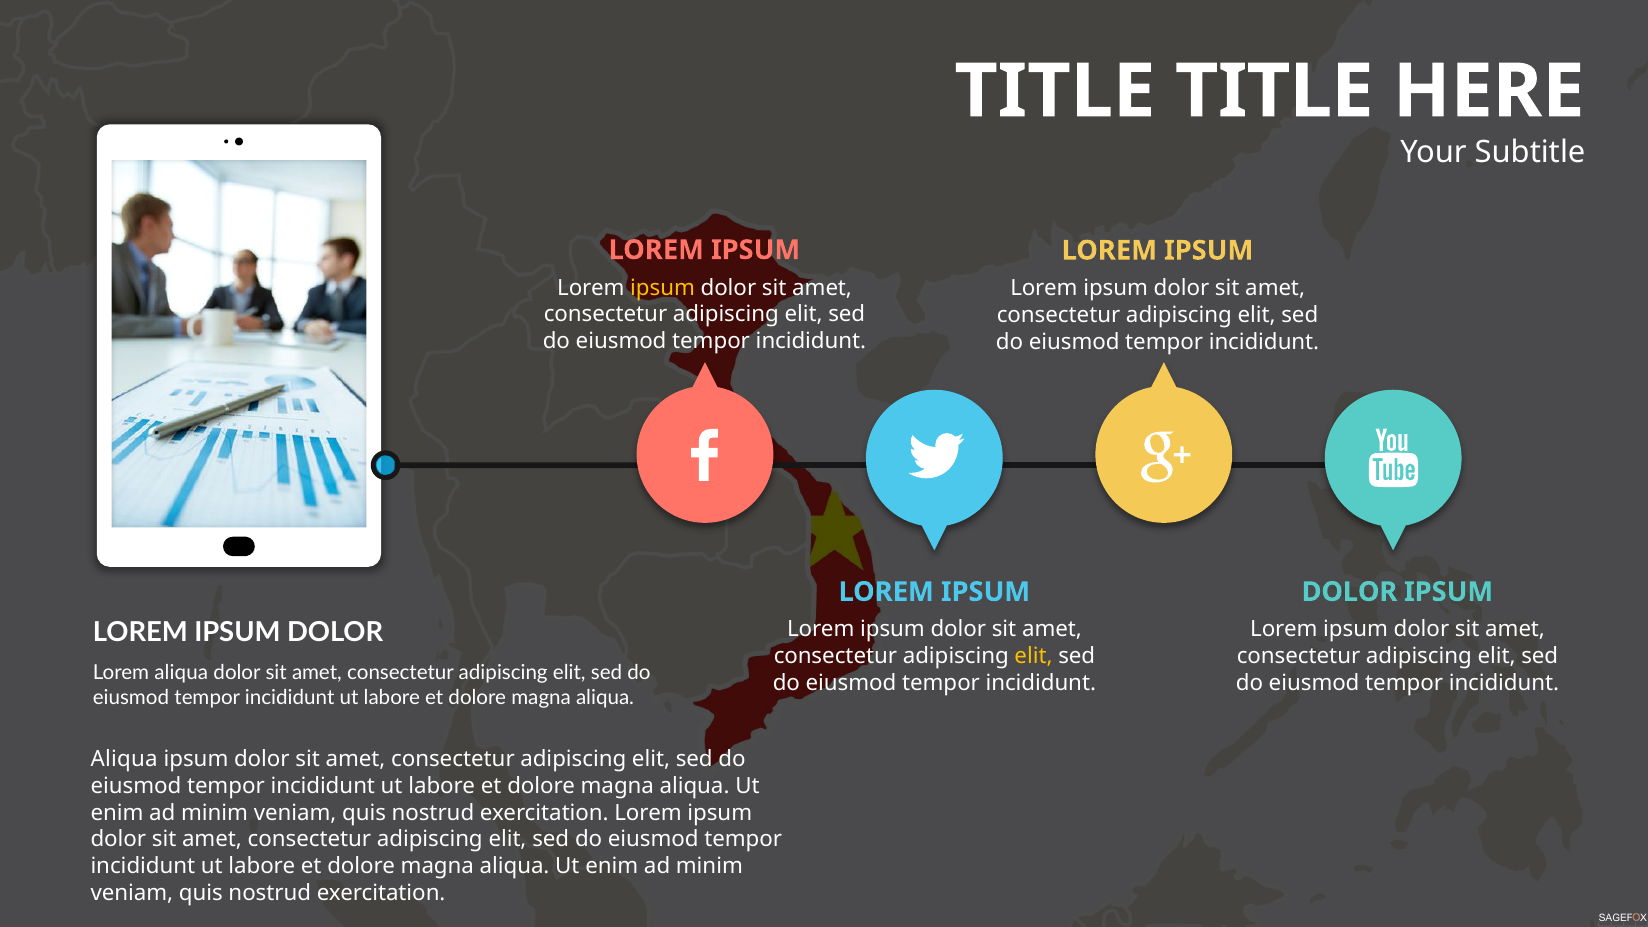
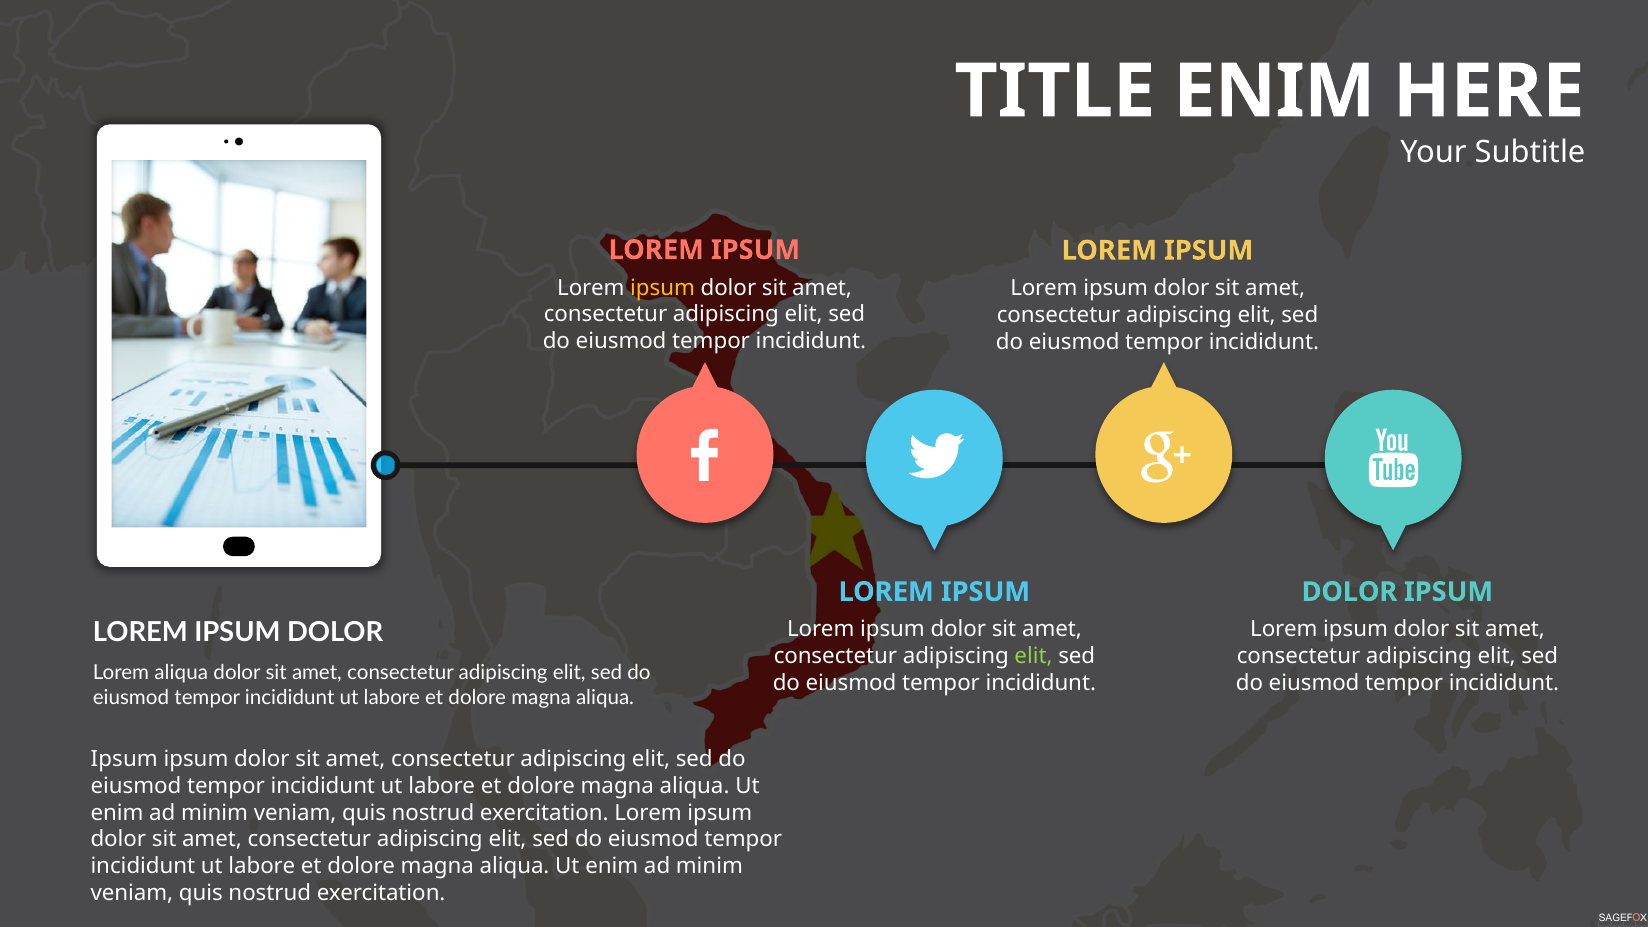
TITLE TITLE: TITLE -> ENIM (1274, 92)
elit colour: yellow -> light green (1034, 656)
Aliqua: Aliqua -> Ipsum (124, 759)
